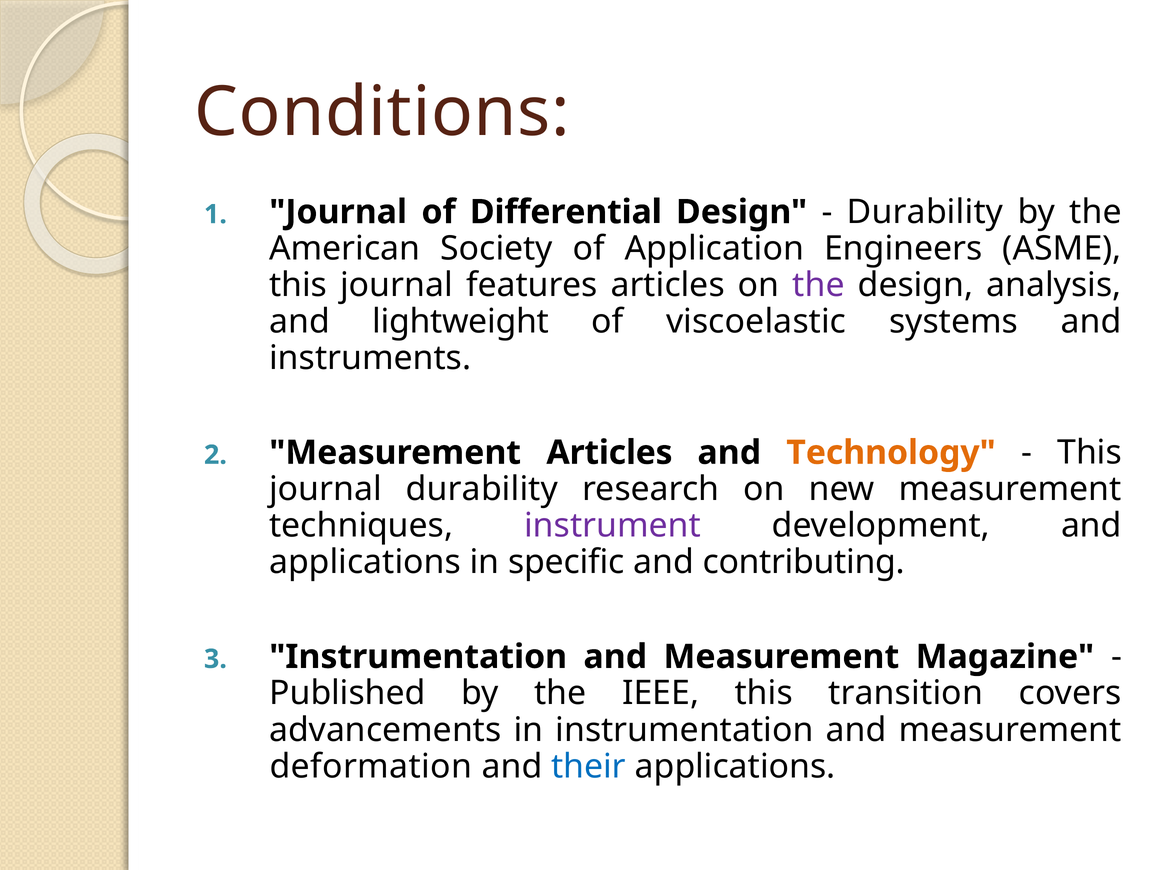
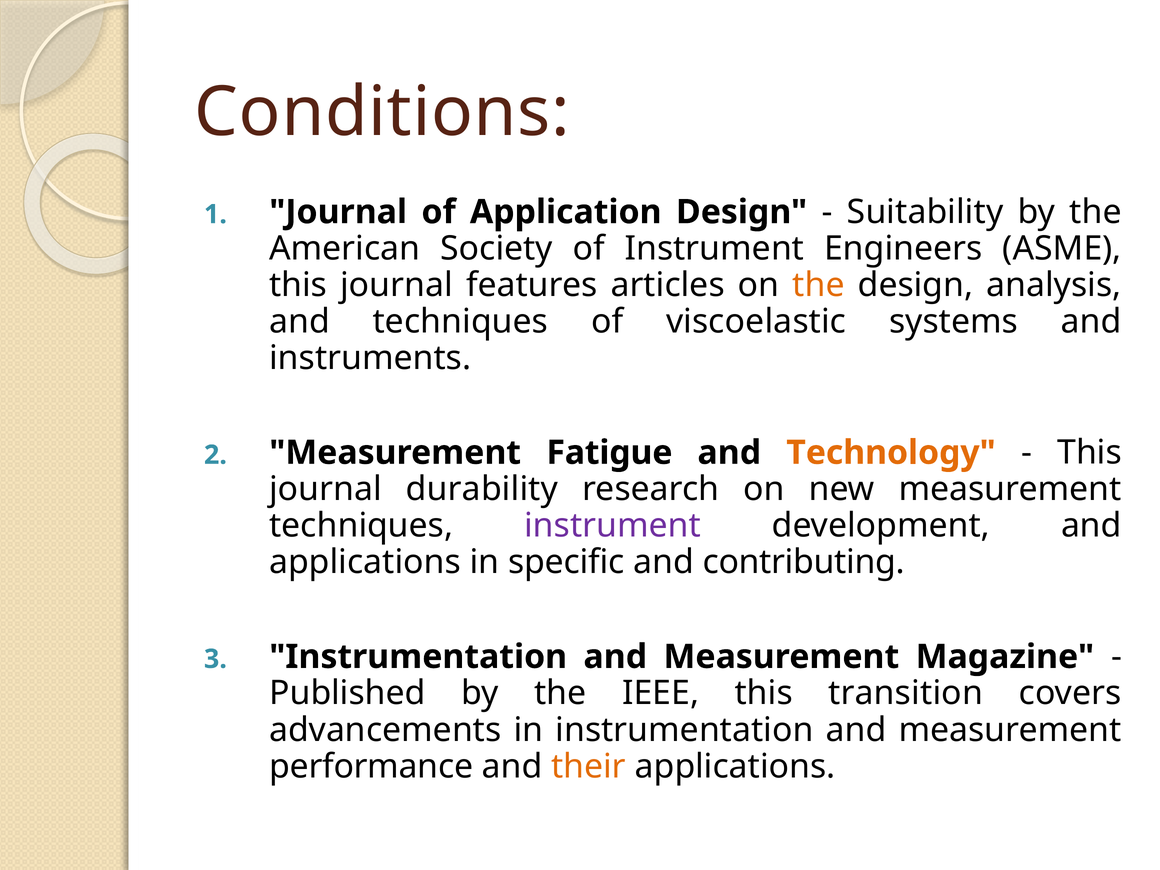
Differential: Differential -> Application (566, 212)
Durability: Durability -> Suitability (925, 212)
of Application: Application -> Instrument (714, 249)
the colour: purple -> orange (818, 285)
and lightweight: lightweight -> techniques (460, 322)
Measurement Articles: Articles -> Fatigue (609, 453)
deformation: deformation -> performance (371, 766)
their colour: blue -> orange (588, 766)
